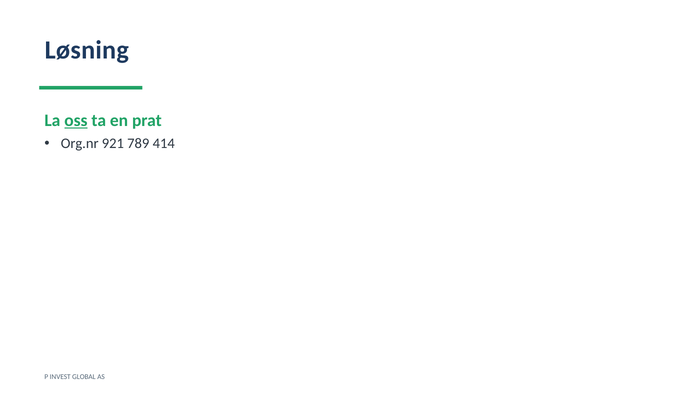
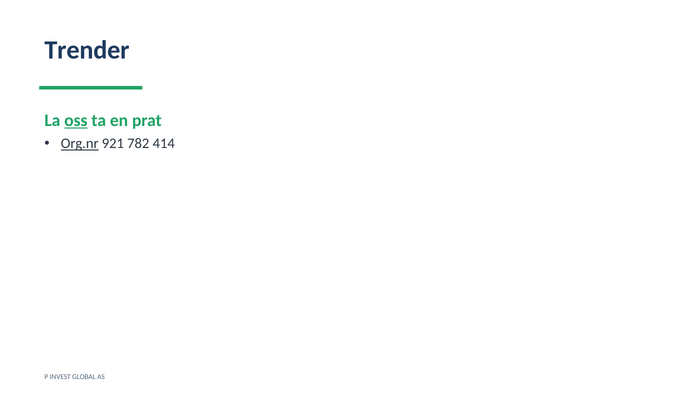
Løsning: Løsning -> Trender (87, 50)
Org.nr underline: none -> present (80, 144)
789: 789 -> 782 (138, 144)
